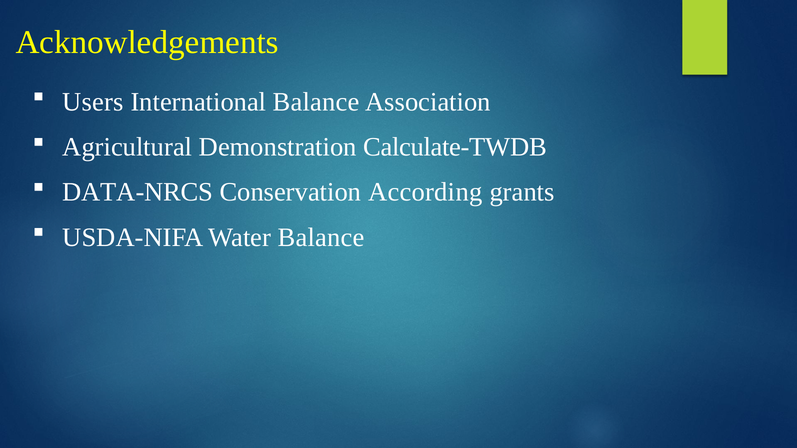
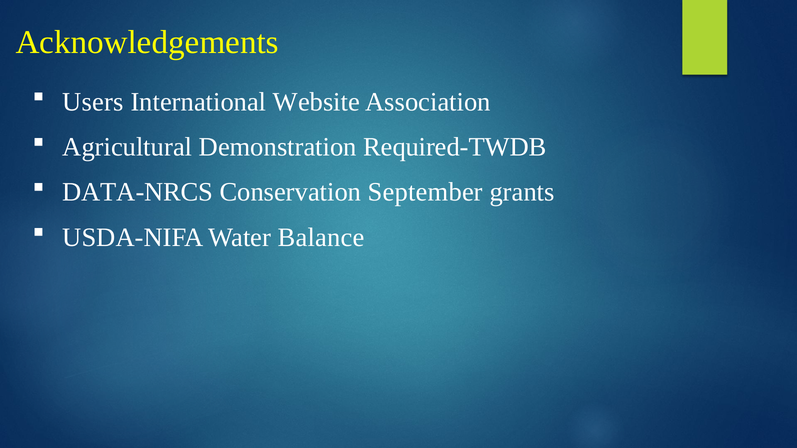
International Balance: Balance -> Website (316, 102)
Calculate-TWDB: Calculate-TWDB -> Required-TWDB (455, 147)
According: According -> September (425, 192)
